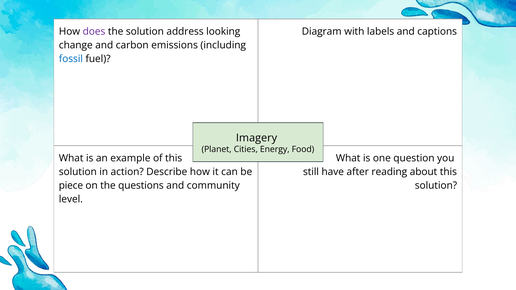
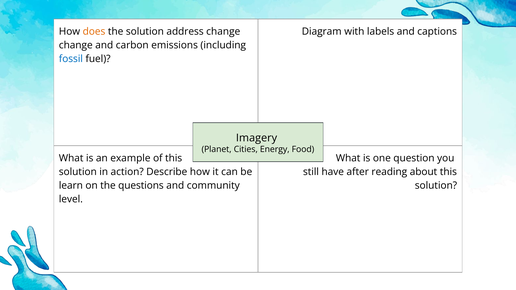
does colour: purple -> orange (94, 32)
address looking: looking -> change (223, 32)
piece: piece -> learn (71, 186)
